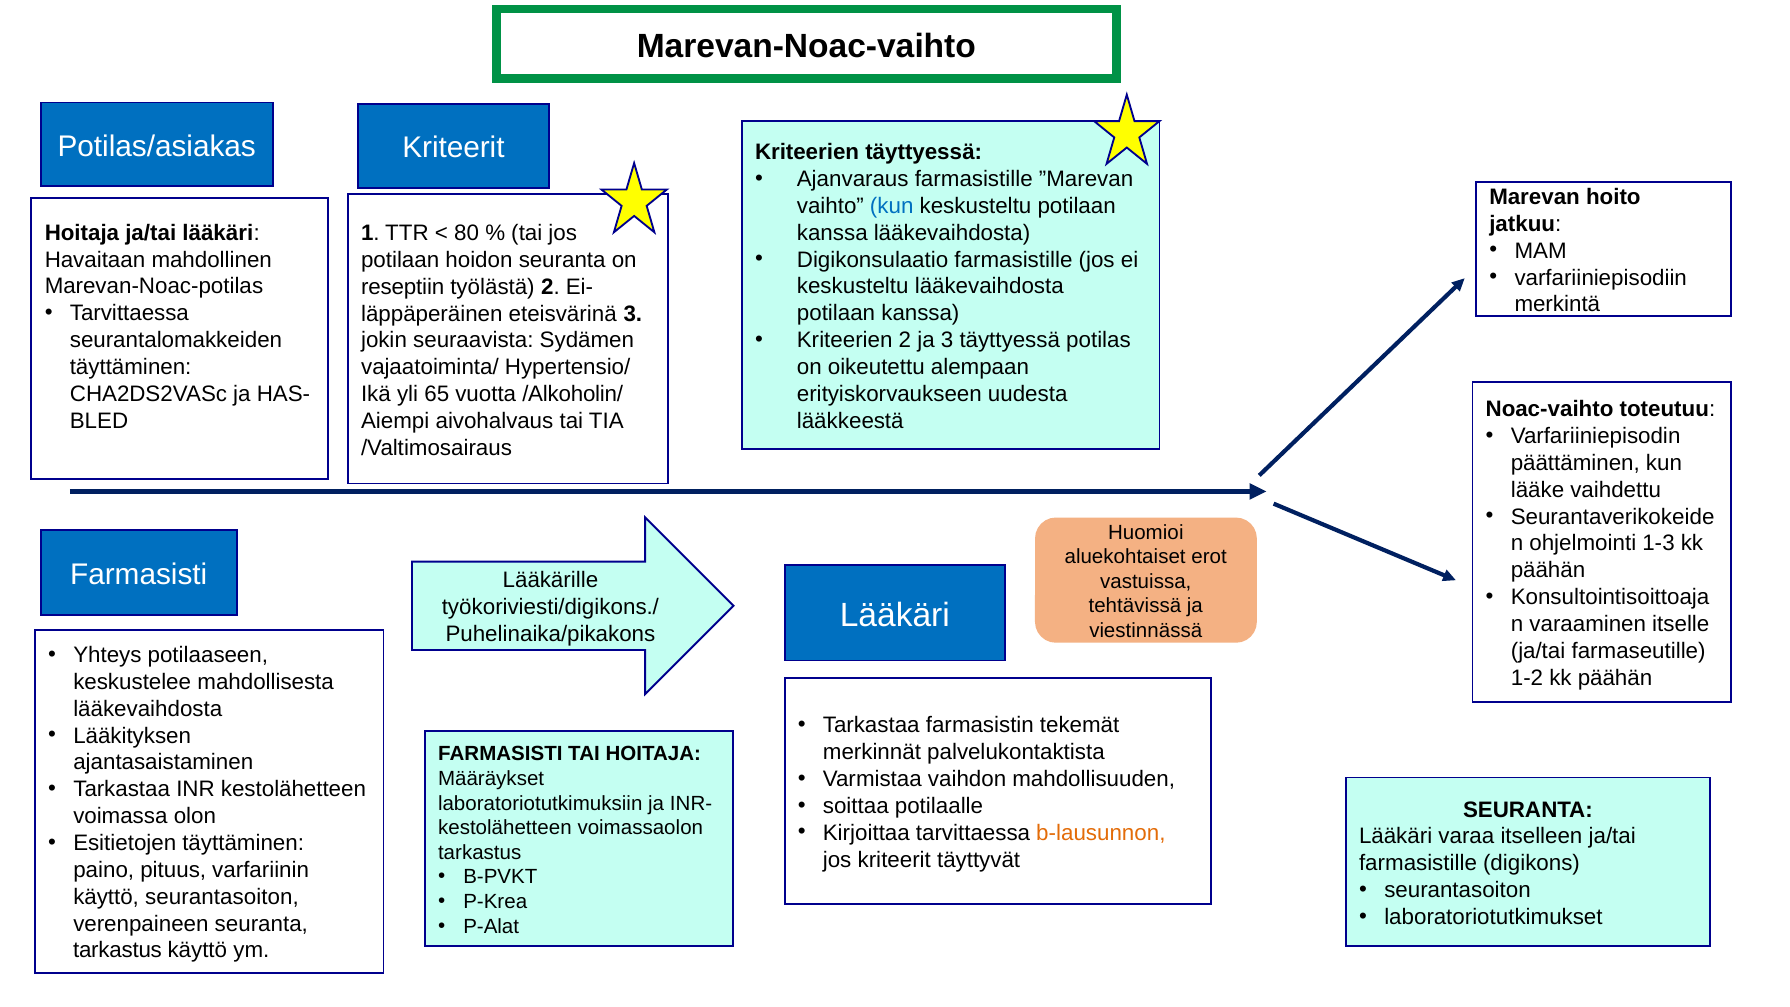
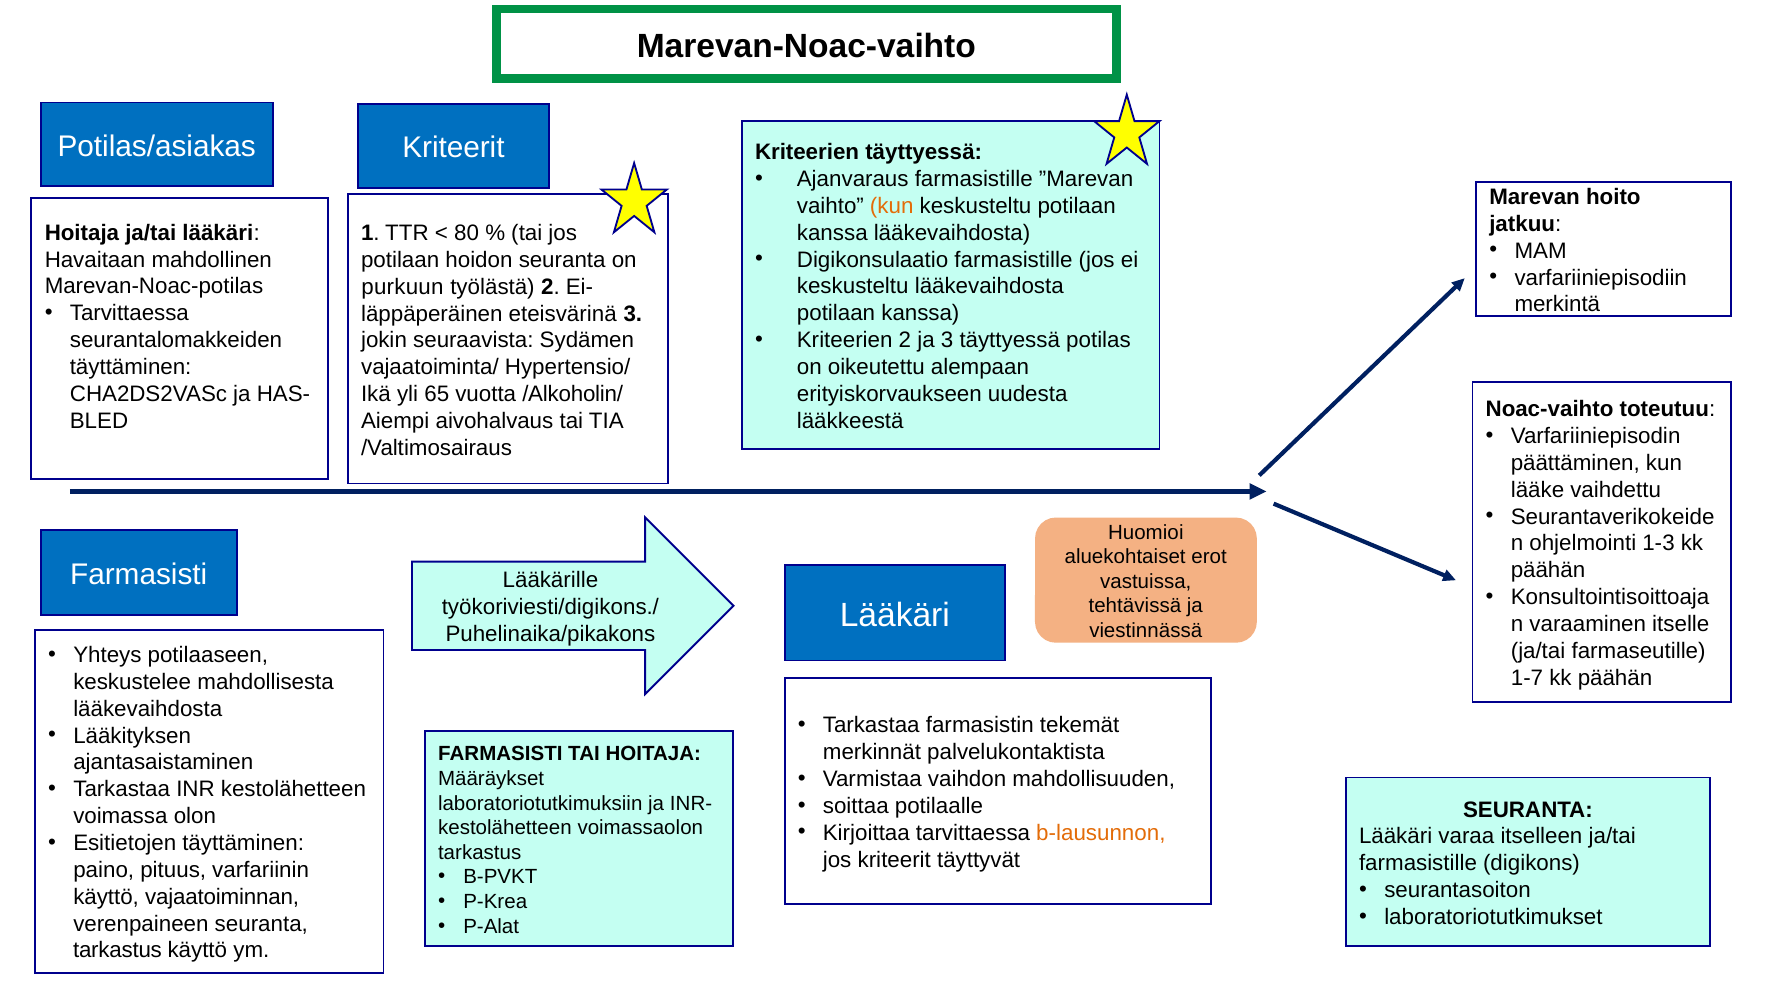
kun colour: blue -> orange (892, 206)
reseptiin: reseptiin -> purkuun (402, 287)
1-2: 1-2 -> 1-7 (1527, 678)
käyttö seurantasoiton: seurantasoiton -> vajaatoiminnan (222, 897)
